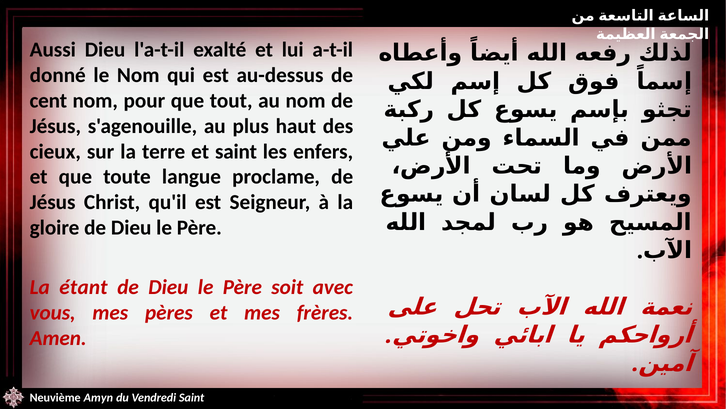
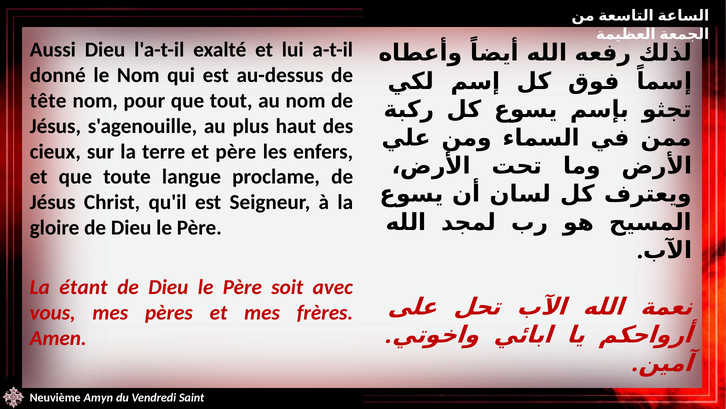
cent: cent -> tête (48, 100)
et saint: saint -> père (236, 151)
